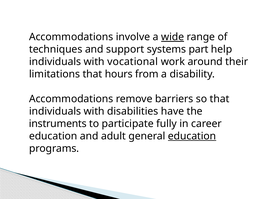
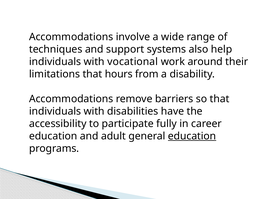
wide underline: present -> none (173, 37)
part: part -> also (199, 49)
instruments: instruments -> accessibility (58, 124)
